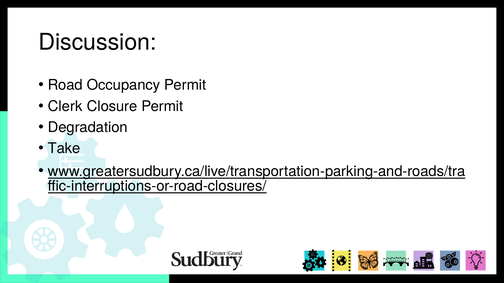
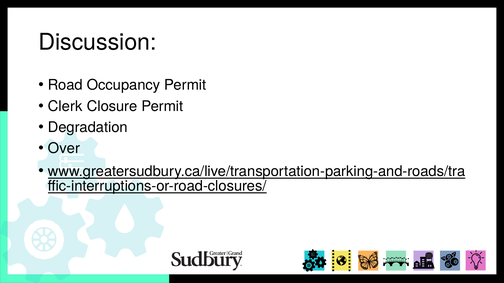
Take: Take -> Over (64, 149)
